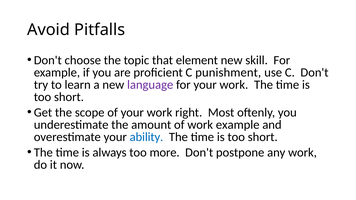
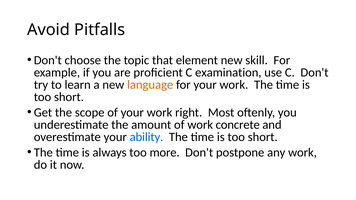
punishment: punishment -> examination (228, 73)
language colour: purple -> orange (150, 85)
work example: example -> concrete (238, 125)
